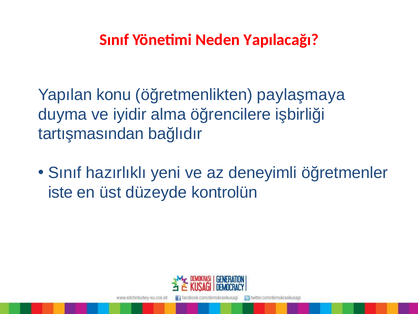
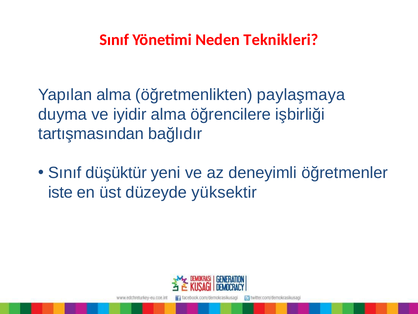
Yapılacağı: Yapılacağı -> Teknikleri (281, 40)
Yapılan konu: konu -> alma (114, 95)
hazırlıklı: hazırlıklı -> düşüktür (116, 173)
kontrolün: kontrolün -> yüksektir (224, 192)
